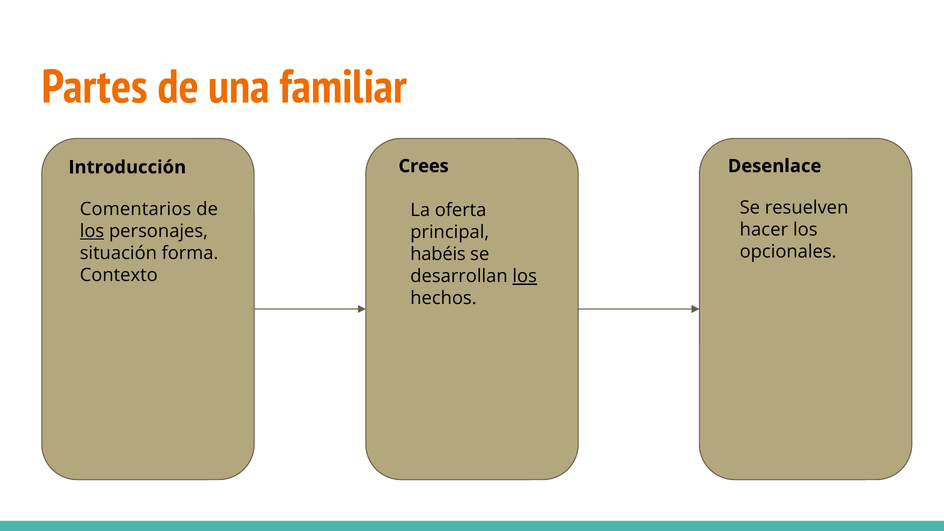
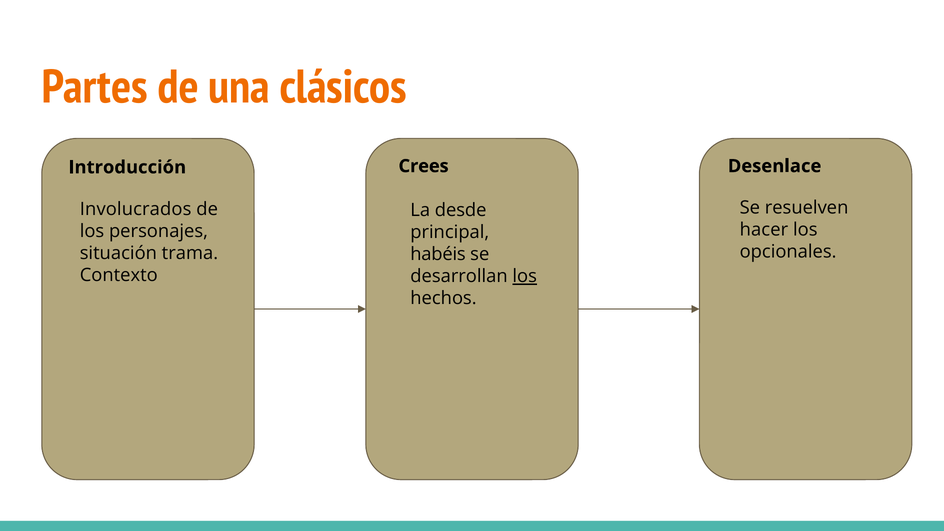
familiar: familiar -> clásicos (343, 87)
Comentarios: Comentarios -> Involucrados (136, 209)
oferta: oferta -> desde (461, 210)
los underline: present -> none (92, 231)
forma: forma -> trama (190, 253)
